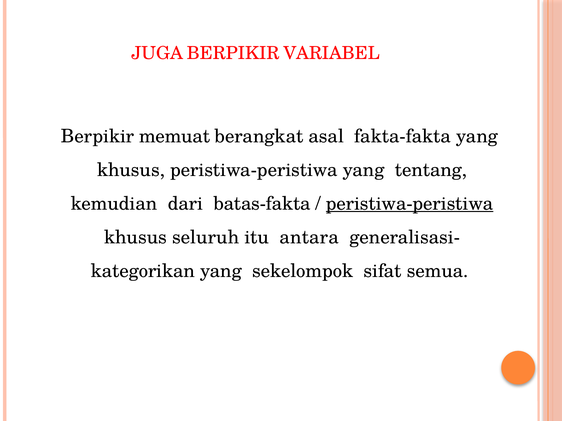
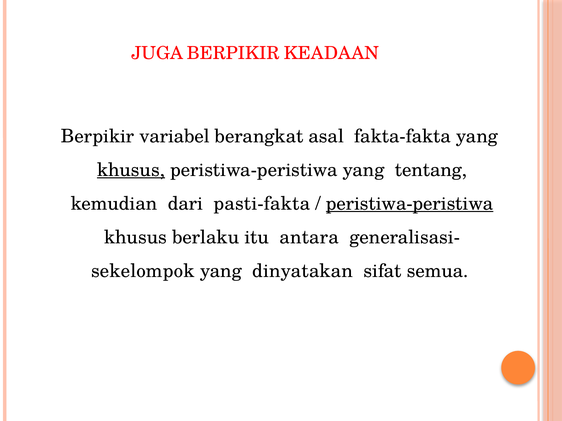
VARIABEL: VARIABEL -> KEADAAN (331, 53)
memuat: memuat -> variabel (175, 136)
khusus underline: none -> present (131, 170)
batas-fakta: batas-fakta -> pasti-fakta (262, 204)
seluruh: seluruh -> berlaku (206, 237)
kategorikan: kategorikan -> sekelompok (143, 271)
sekelompok: sekelompok -> dinyatakan (303, 271)
